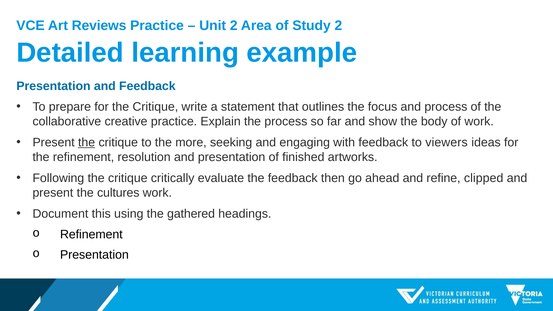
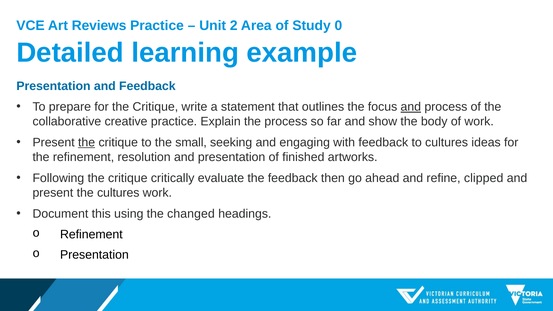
Study 2: 2 -> 0 (338, 26)
and underline: none -> present (411, 107)
more: more -> small (191, 143)
to viewers: viewers -> cultures (447, 143)
gathered: gathered -> changed (191, 214)
